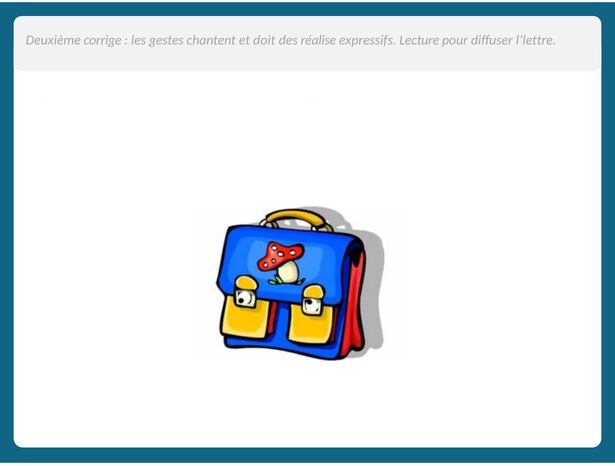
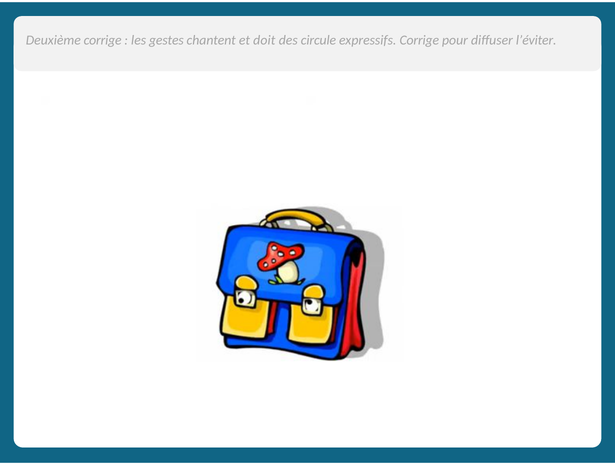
réalise: réalise -> circule (318, 40)
expressifs Lecture: Lecture -> Corrige (419, 40)
l’lettre: l’lettre -> l’éviter (536, 40)
